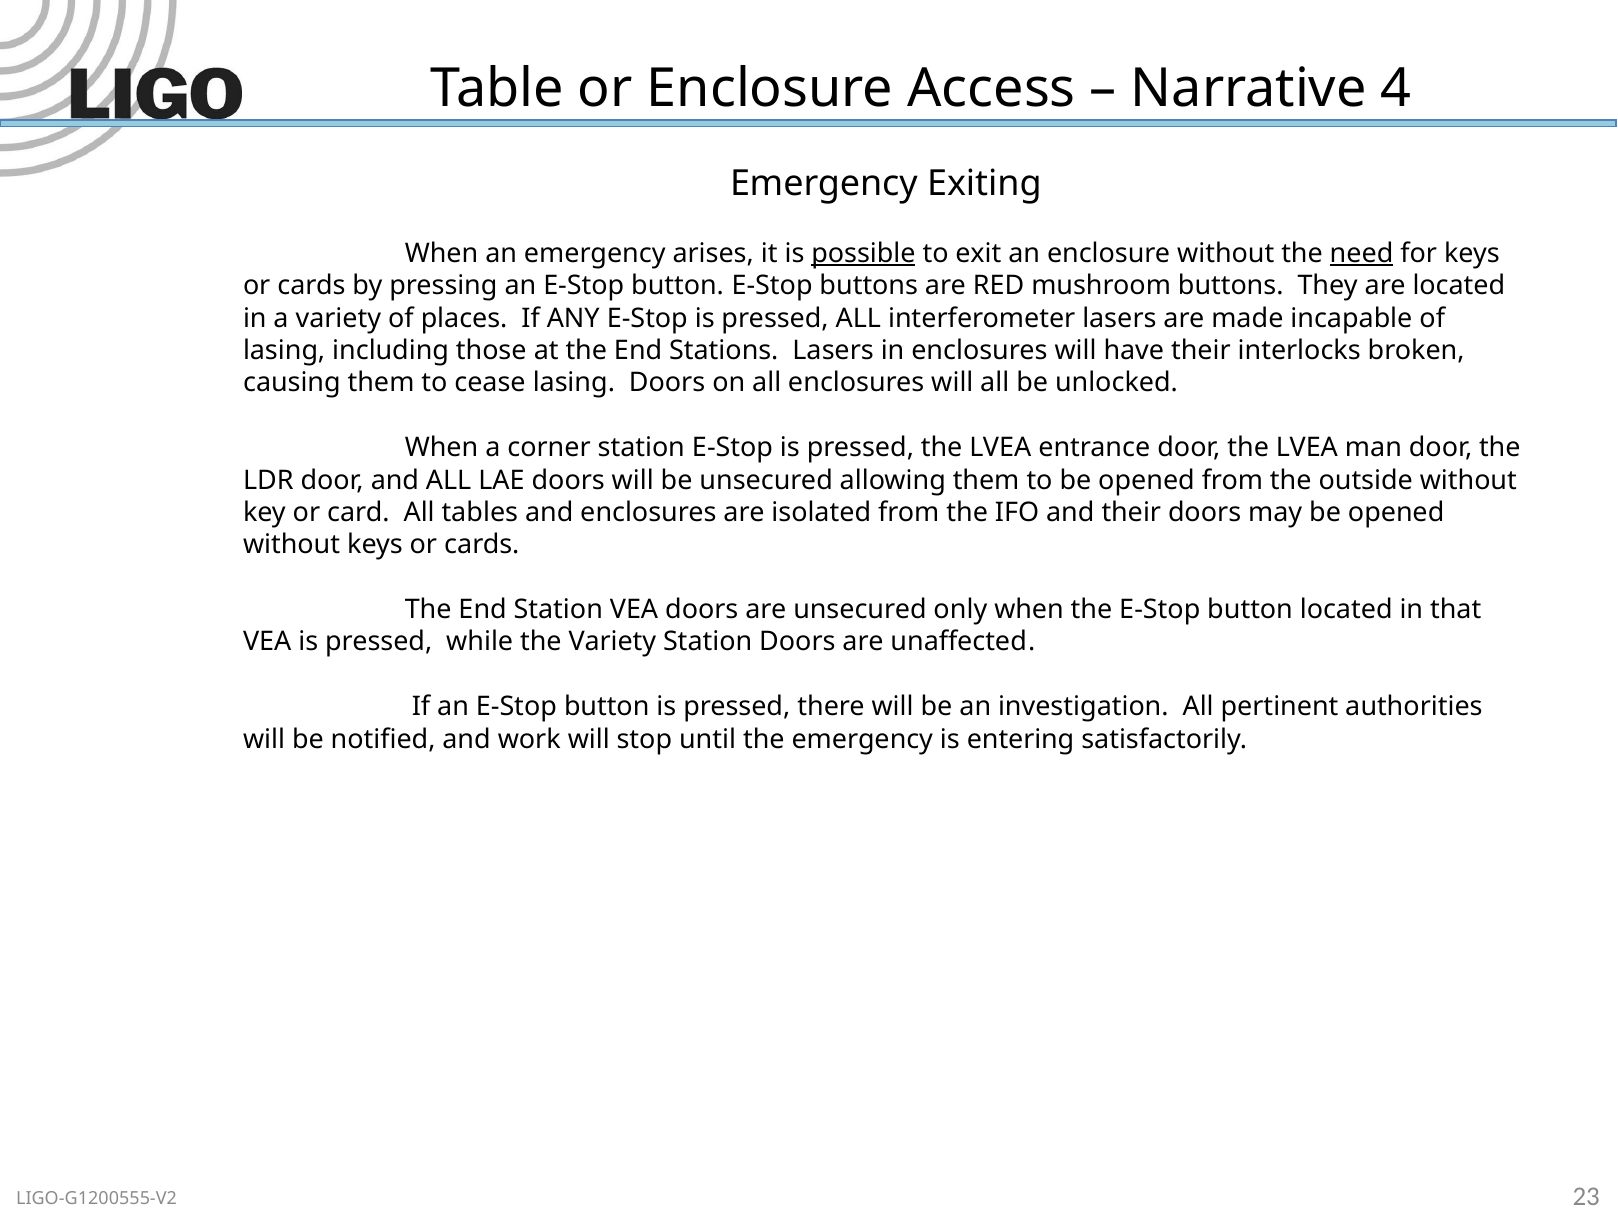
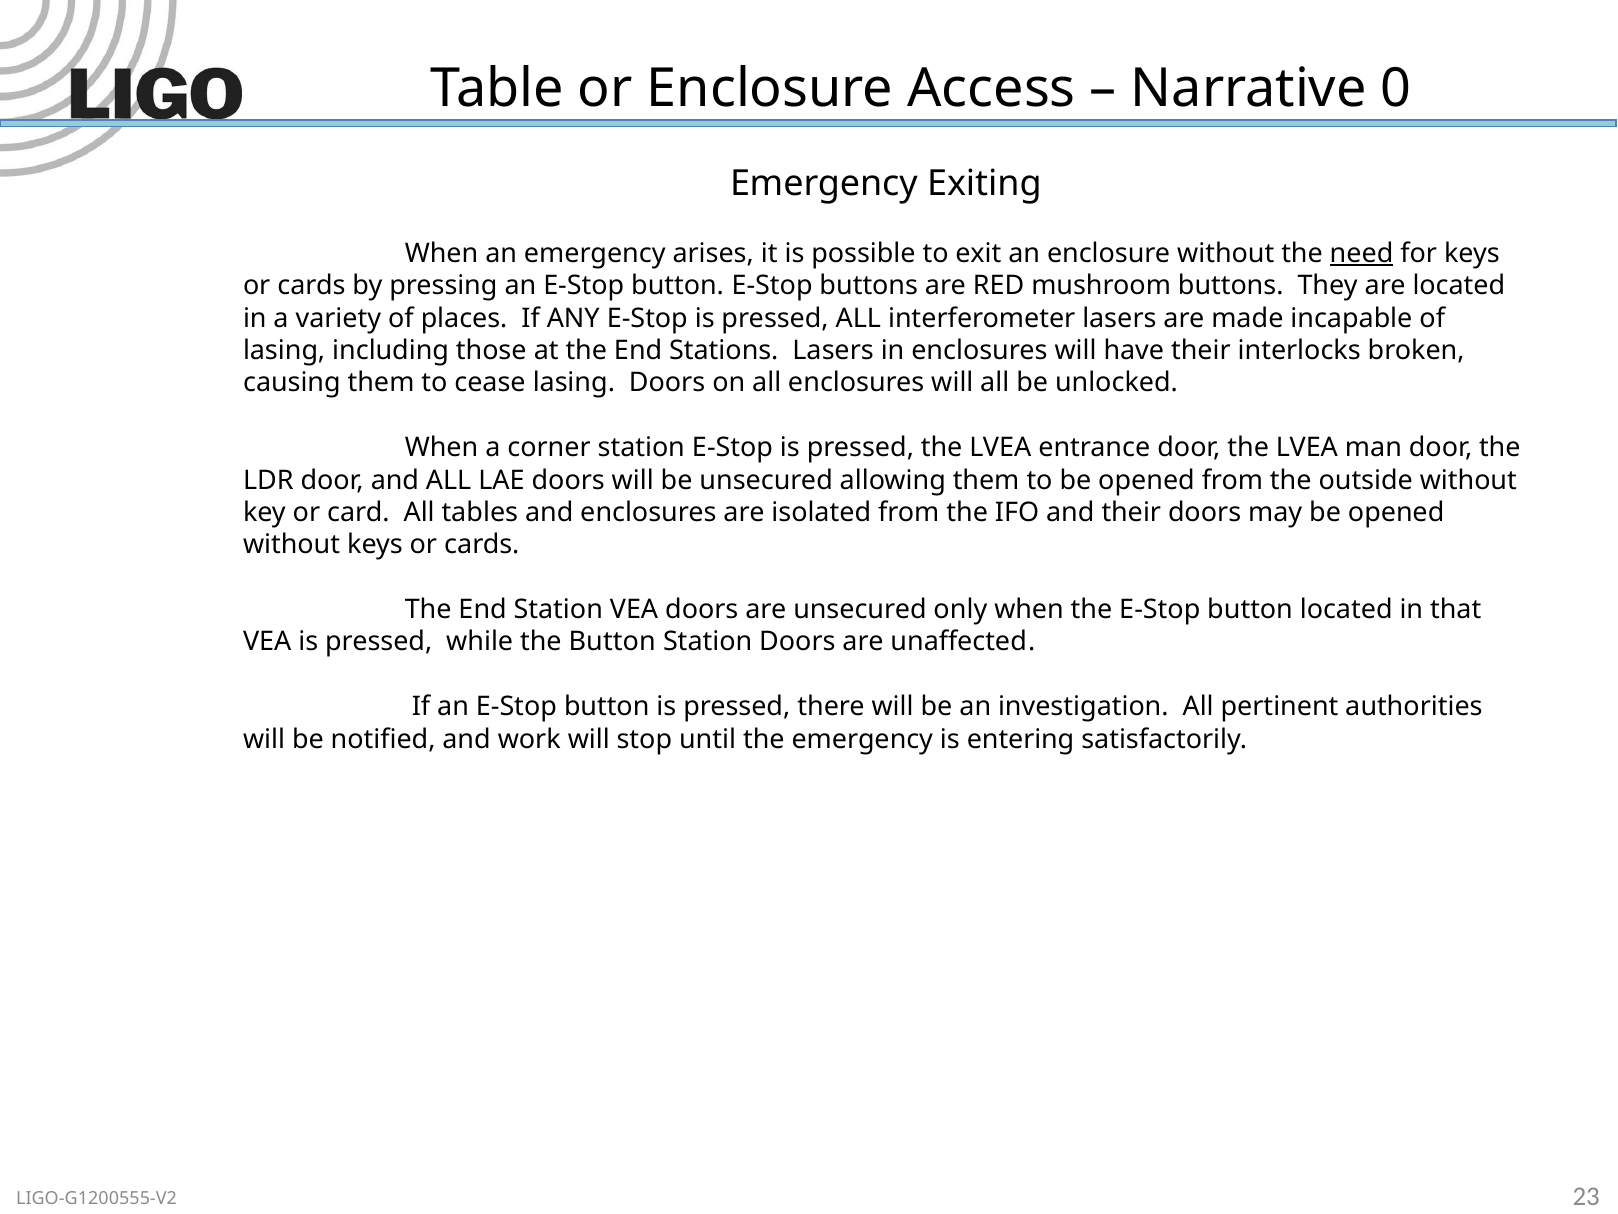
4: 4 -> 0 (1396, 88)
possible underline: present -> none (863, 253)
the Variety: Variety -> Button (612, 642)
